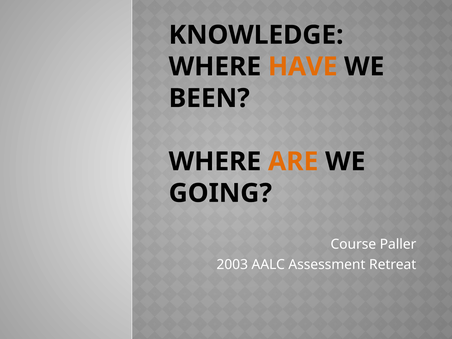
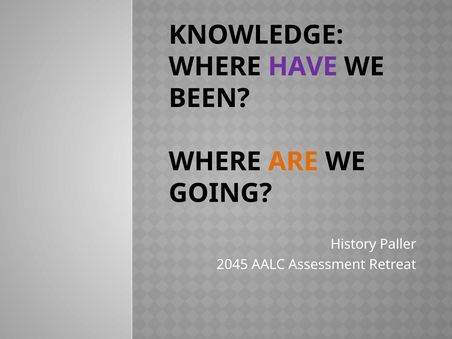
HAVE colour: orange -> purple (303, 67)
Course: Course -> History (353, 244)
2003: 2003 -> 2045 (232, 265)
